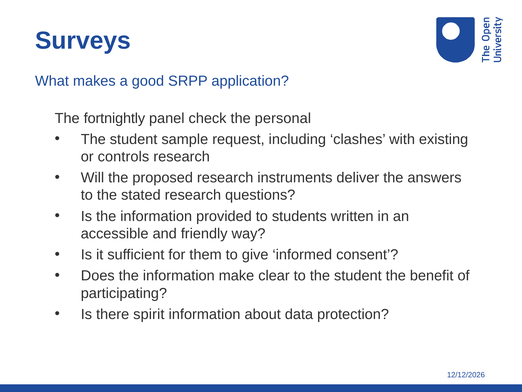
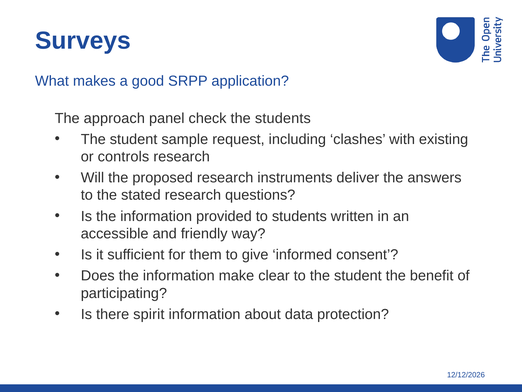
fortnightly: fortnightly -> approach (114, 118)
the personal: personal -> students (283, 118)
